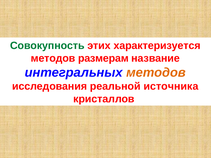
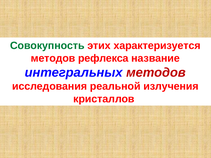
размерам: размерам -> рефлекса (103, 58)
методов colour: orange -> red (156, 73)
источника: источника -> излучения (171, 86)
